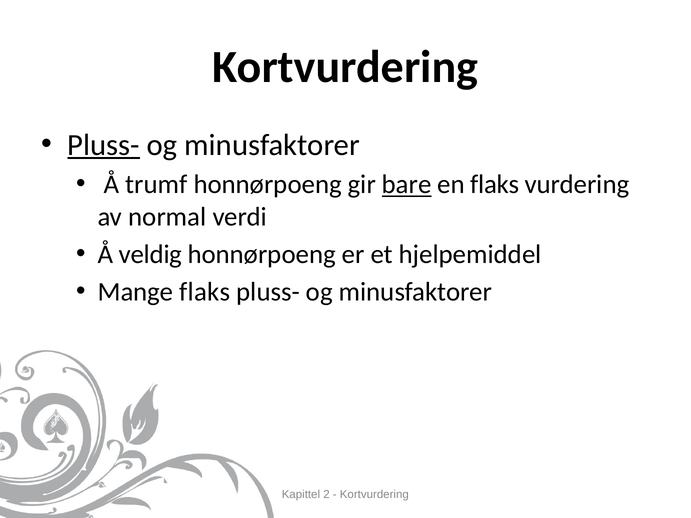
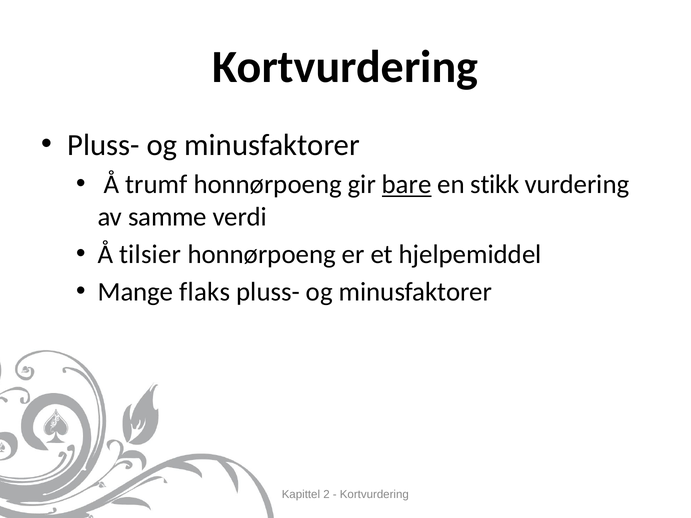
Pluss- underline: present -> none (104, 145)
en flaks: flaks -> stikk (495, 185)
normal: normal -> samme (167, 217)
veldig: veldig -> tilsier (150, 255)
